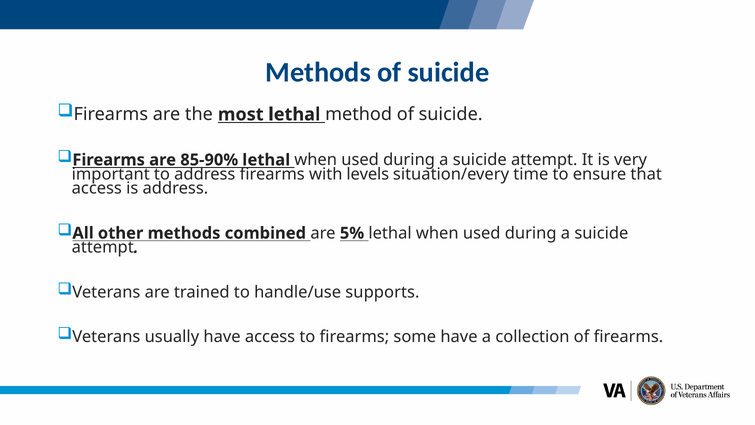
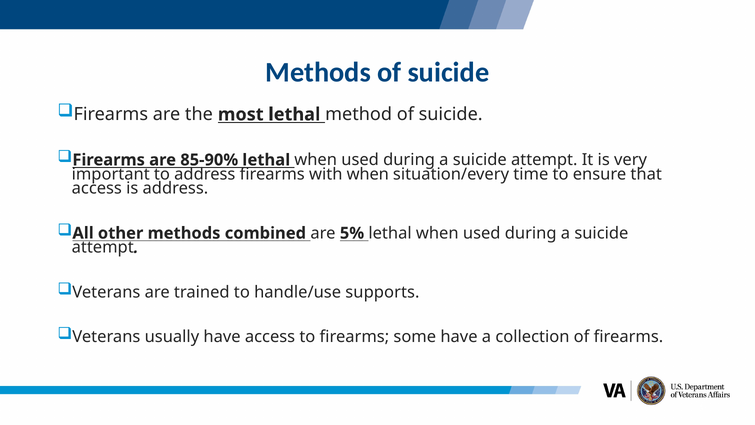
with levels: levels -> when (368, 174)
